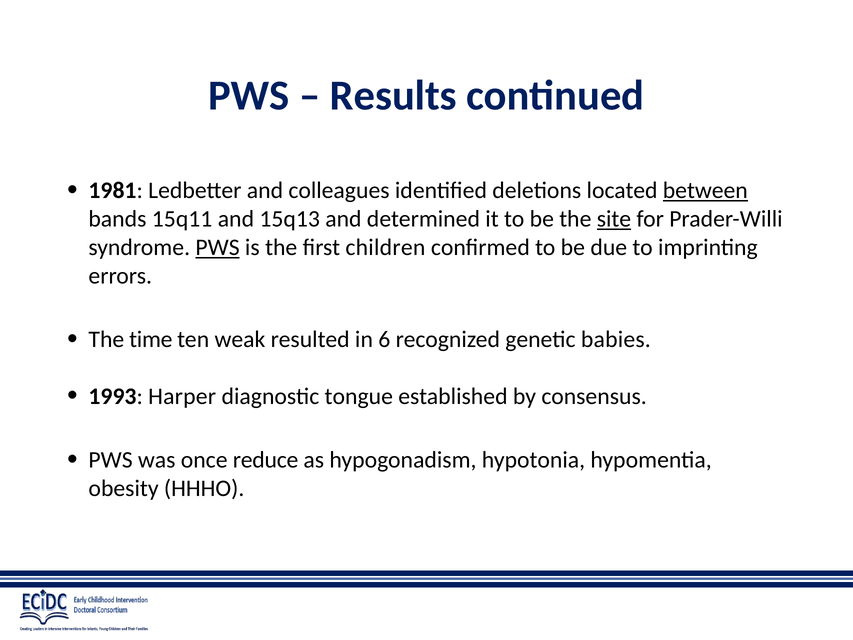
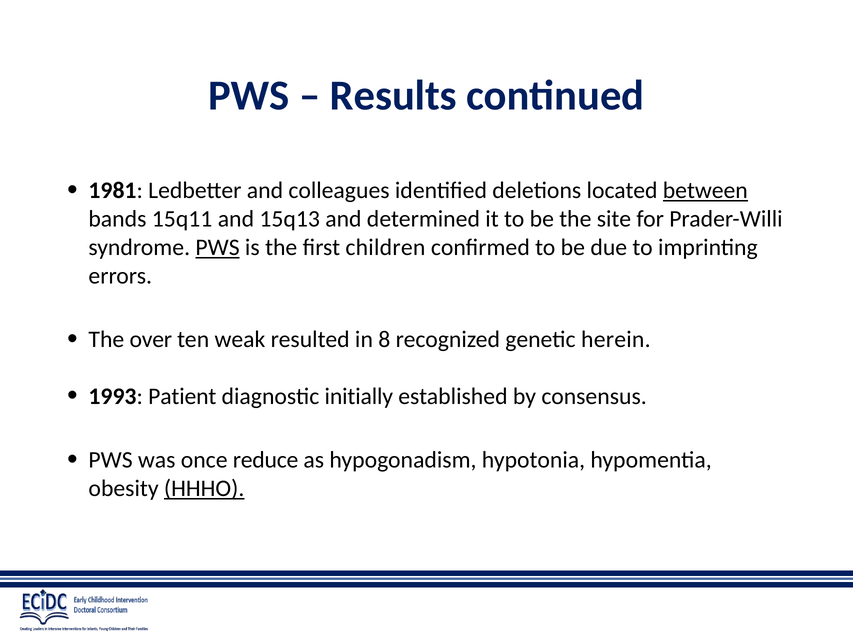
site underline: present -> none (614, 219)
time: time -> over (151, 339)
6: 6 -> 8 (384, 339)
babies: babies -> herein (616, 339)
Harper: Harper -> Patient (182, 396)
tongue: tongue -> initially (359, 396)
HHHO underline: none -> present (204, 488)
